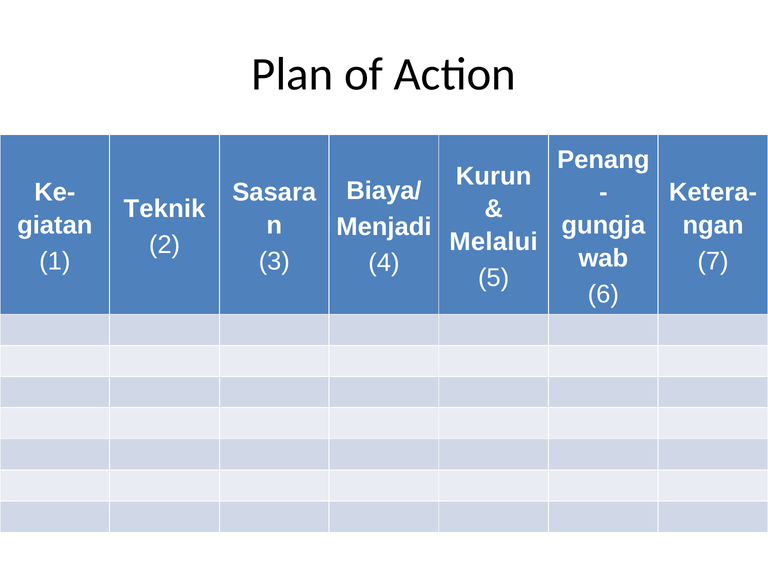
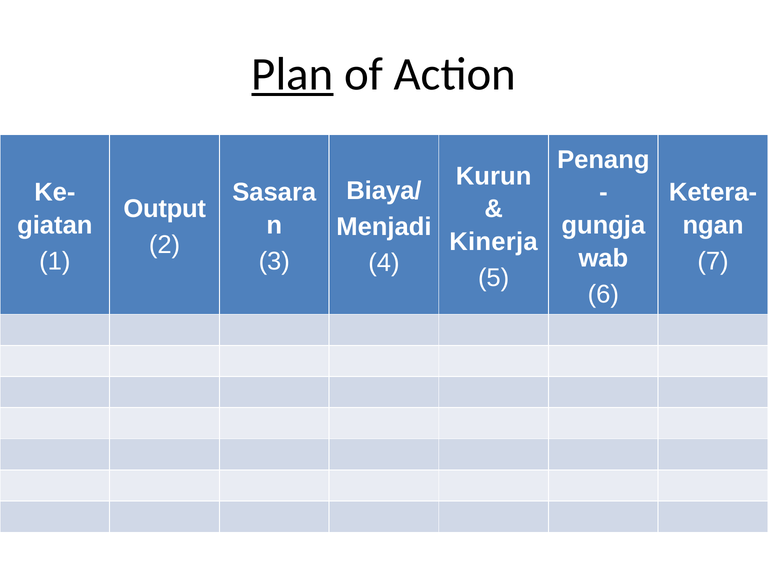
Plan underline: none -> present (292, 74)
Teknik: Teknik -> Output (165, 209)
Melalui: Melalui -> Kinerja (493, 242)
